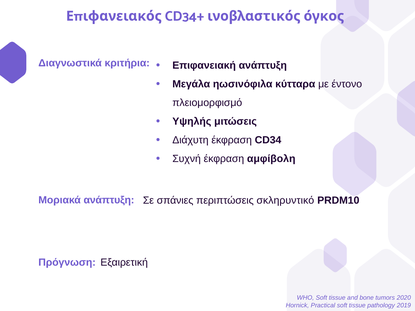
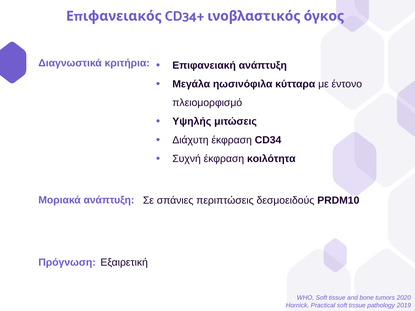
αμφίβολη: αμφίβολη -> κοιλότητα (271, 159)
σκληρυντικό: σκληρυντικό -> δεσμοειδούς (285, 201)
